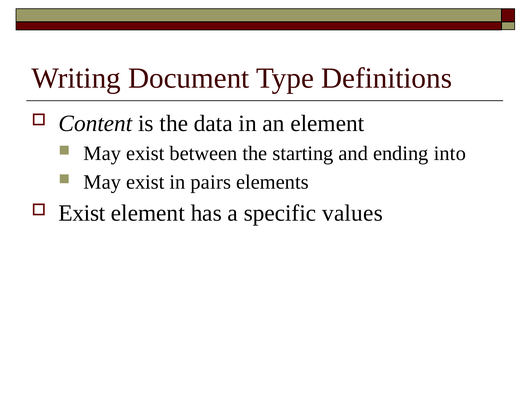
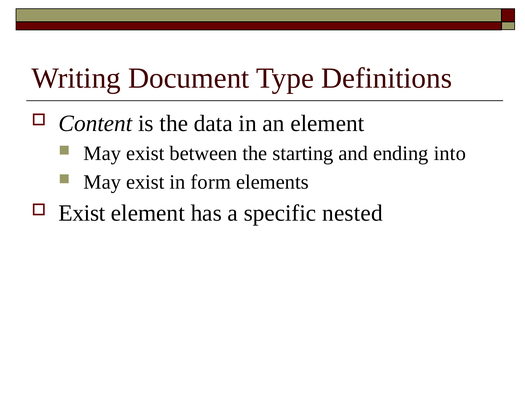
pairs: pairs -> form (211, 182)
values: values -> nested (352, 213)
